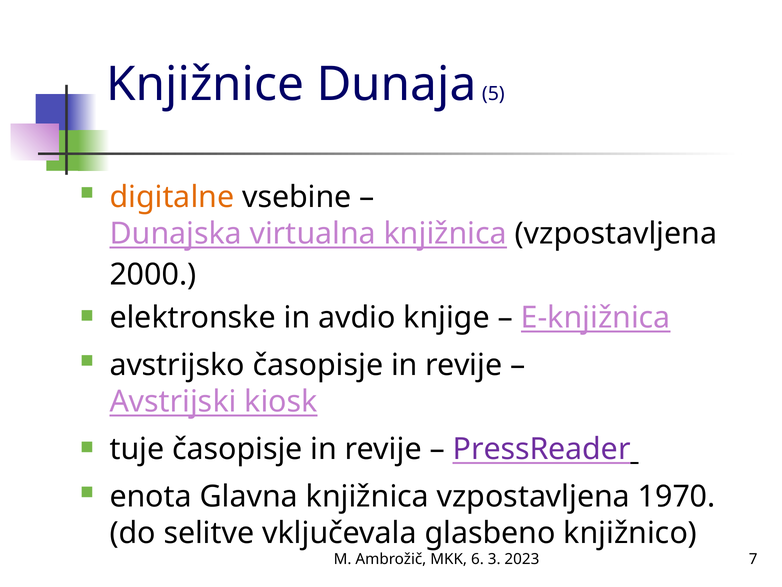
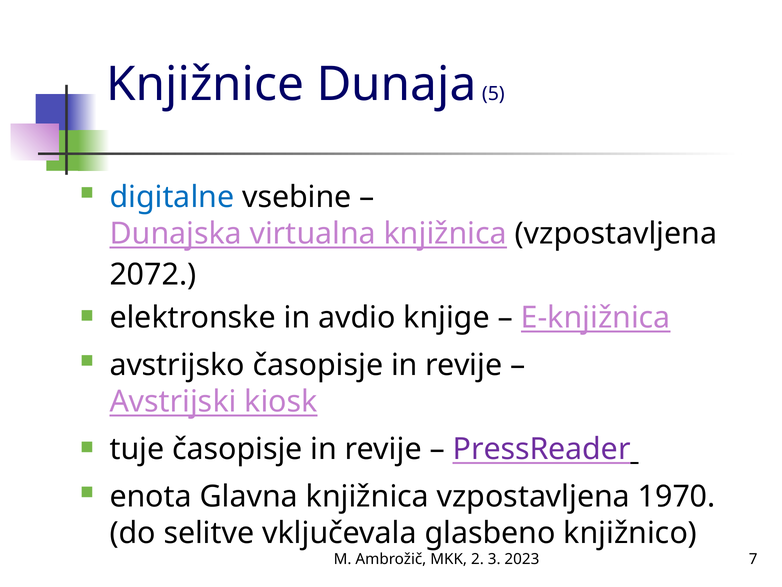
digitalne colour: orange -> blue (172, 197)
2000: 2000 -> 2072 (153, 275)
6: 6 -> 2 (477, 559)
